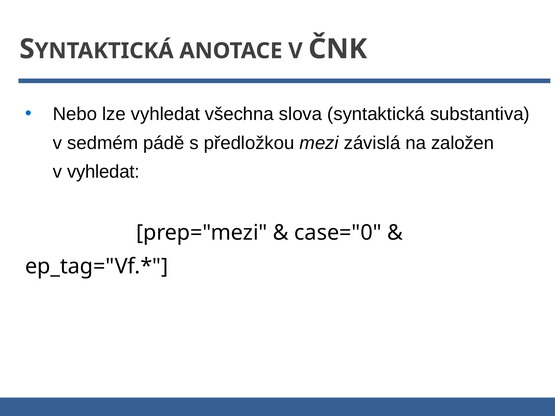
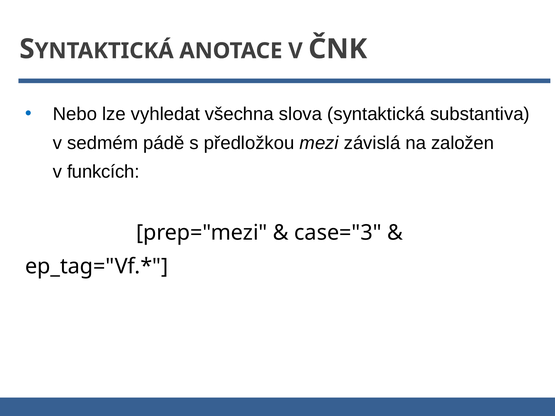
v vyhledat: vyhledat -> funkcích (103, 172)
case="0: case="0 -> case="3 (338, 233)
